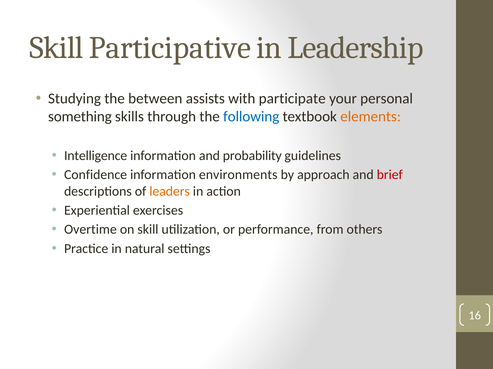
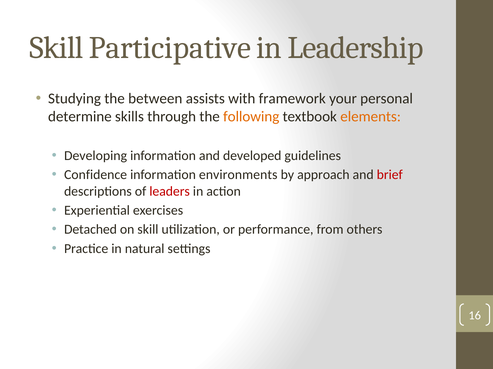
participate: participate -> framework (292, 99)
something: something -> determine (80, 117)
following colour: blue -> orange (251, 117)
Intelligence: Intelligence -> Developing (96, 156)
probability: probability -> developed (252, 156)
leaders colour: orange -> red (170, 192)
Overtime: Overtime -> Detached (90, 230)
